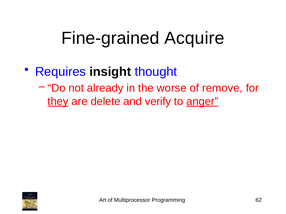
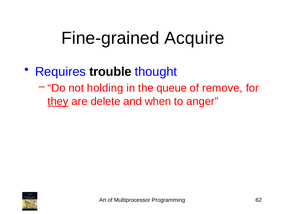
insight: insight -> trouble (110, 72)
already: already -> holding (105, 88)
worse: worse -> queue (172, 88)
verify: verify -> when (158, 102)
anger underline: present -> none (202, 102)
